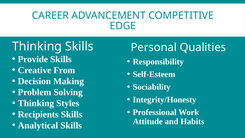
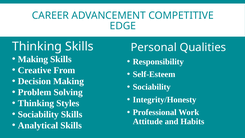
Provide: Provide -> Making (33, 59)
Recipients: Recipients -> Sociability (38, 114)
